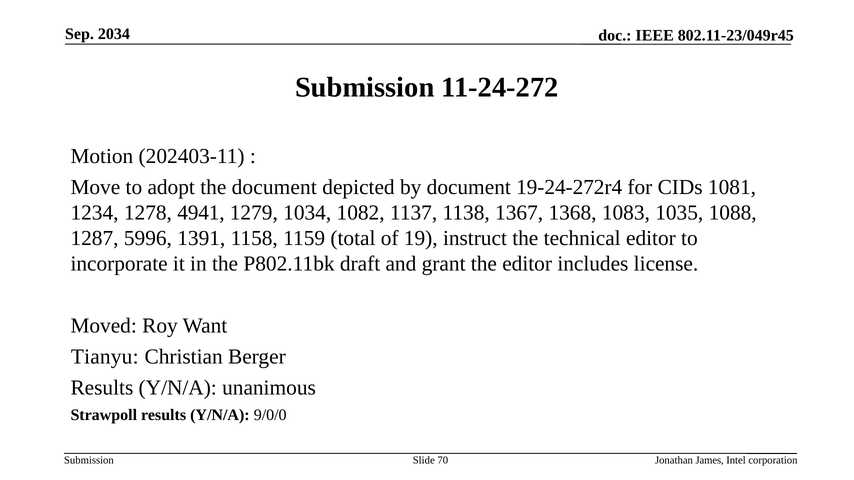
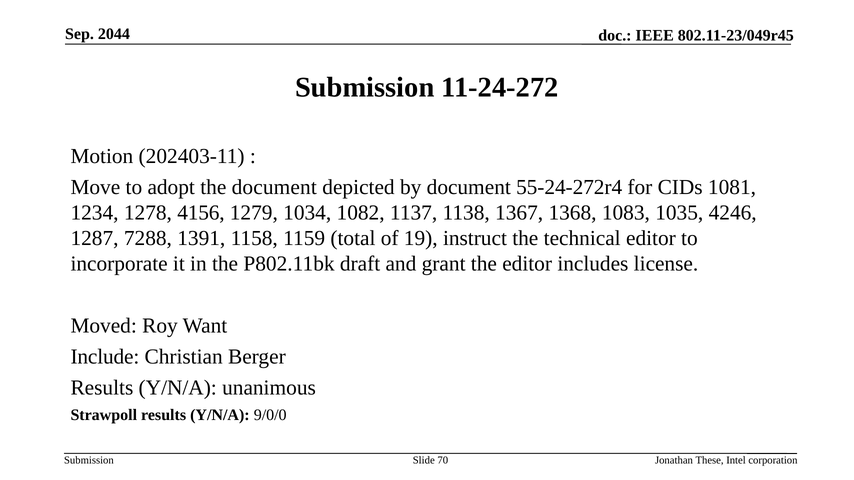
2034: 2034 -> 2044 (114, 34)
19-24-272r4: 19-24-272r4 -> 55-24-272r4 (569, 187)
4941: 4941 -> 4156 (201, 213)
1088: 1088 -> 4246 (733, 213)
5996: 5996 -> 7288 (148, 239)
Tianyu: Tianyu -> Include (105, 357)
James: James -> These (710, 461)
